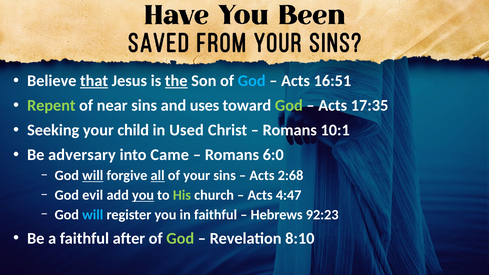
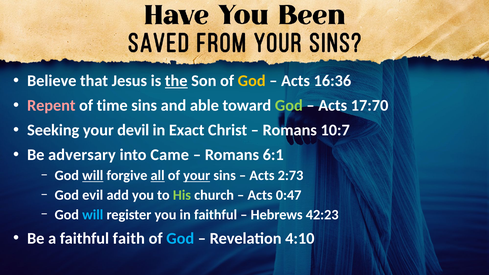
that underline: present -> none (94, 81)
God colour: light blue -> yellow (252, 81)
16:51: 16:51 -> 16:36 (332, 81)
Repent colour: light green -> pink (51, 106)
near: near -> time (112, 106)
uses: uses -> able (204, 106)
17:35: 17:35 -> 17:70 (370, 106)
child: child -> devil (133, 130)
Used: Used -> Exact (187, 130)
10:1: 10:1 -> 10:7 (335, 130)
6:0: 6:0 -> 6:1 (273, 155)
your underline: none -> present (197, 176)
2:68: 2:68 -> 2:73 (291, 176)
you underline: present -> none (143, 195)
4:47: 4:47 -> 0:47 (289, 195)
92:23: 92:23 -> 42:23 (322, 215)
after: after -> faith (129, 238)
God colour: light green -> light blue (180, 238)
8:10: 8:10 -> 4:10 (300, 238)
